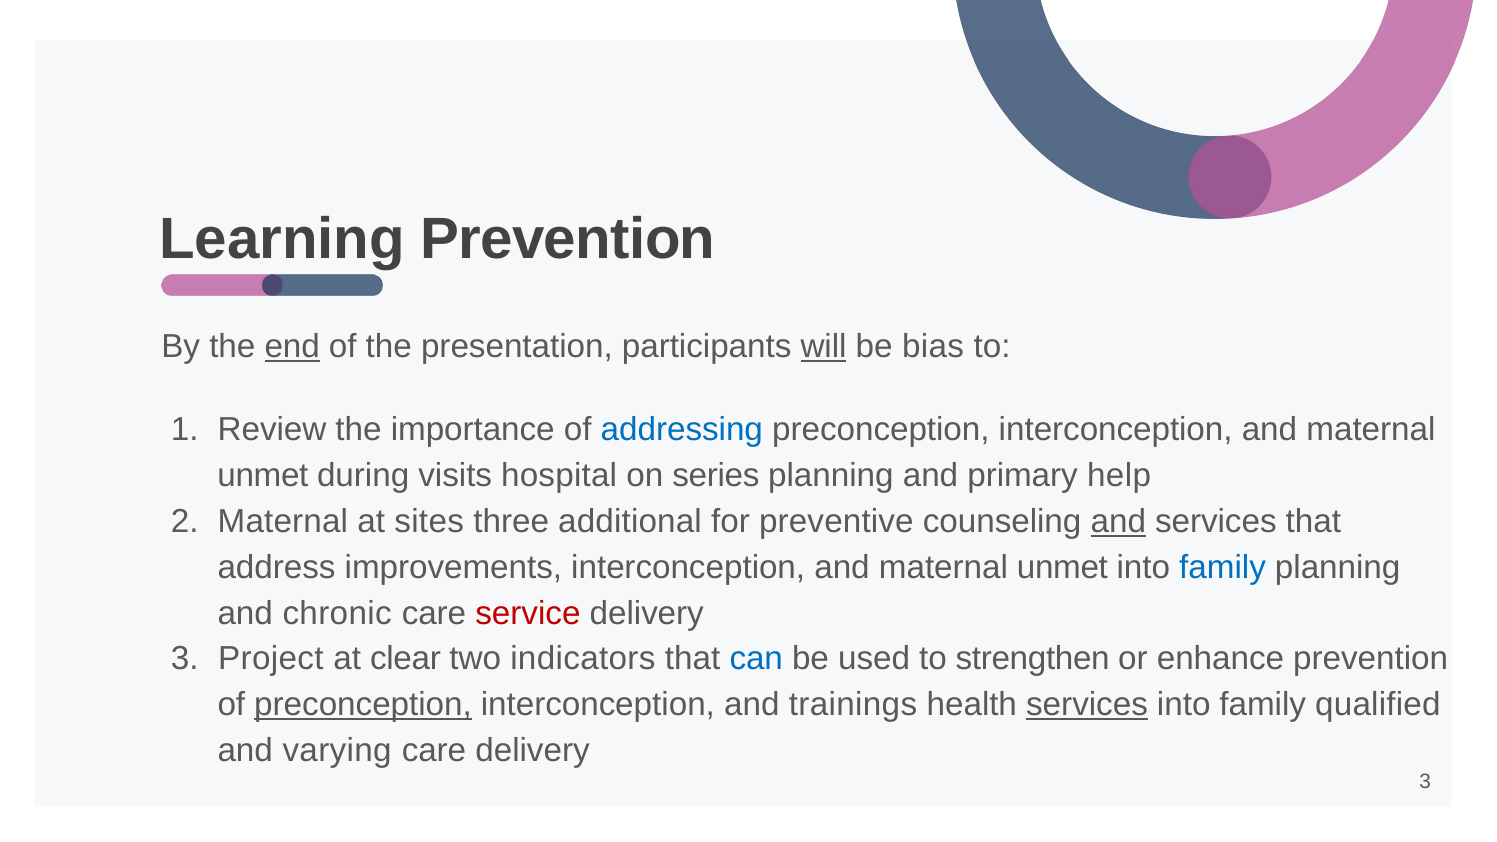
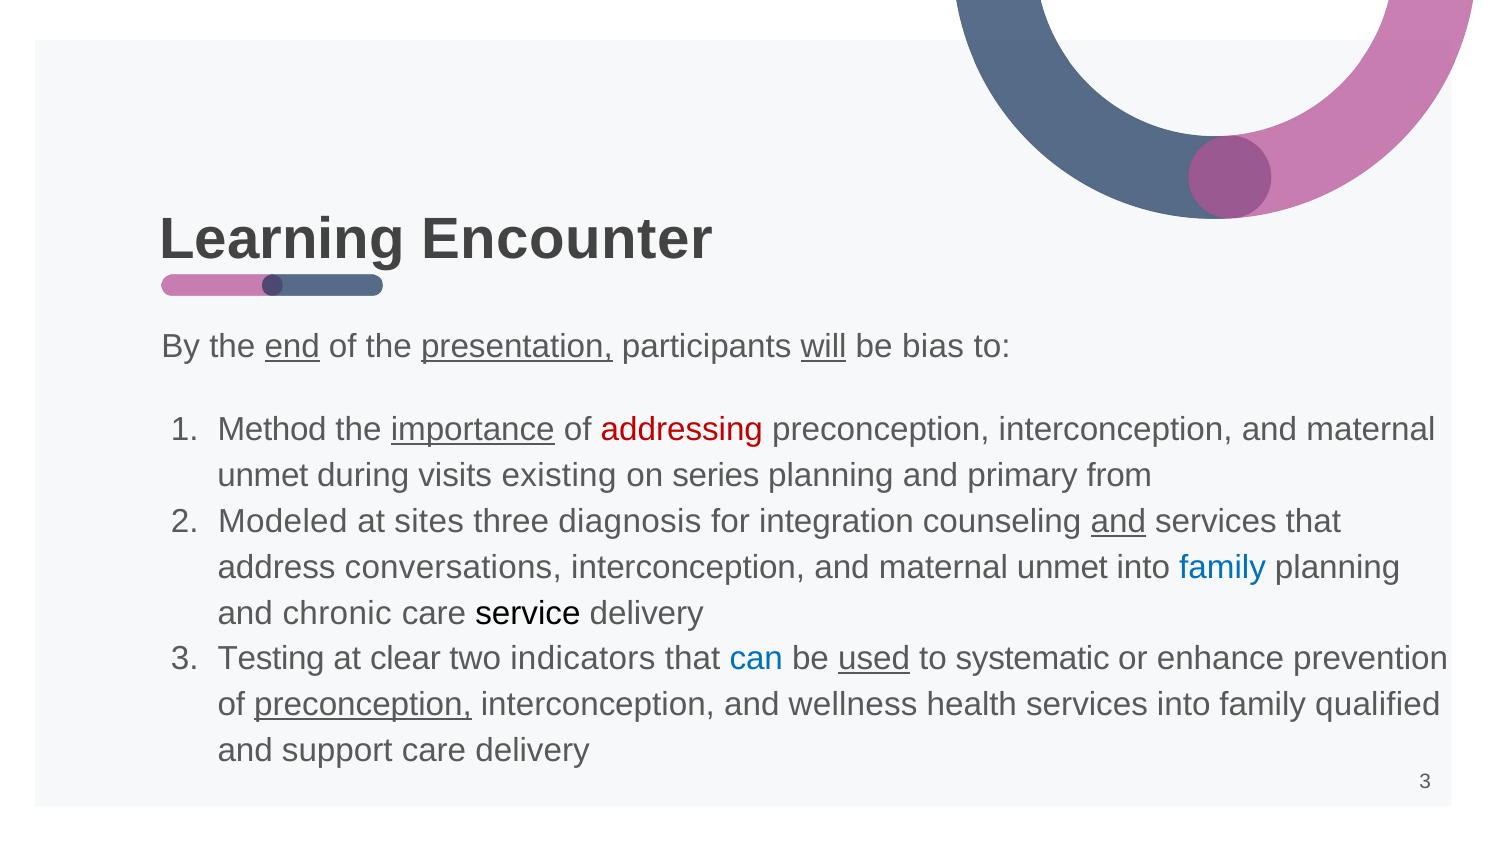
Learning Prevention: Prevention -> Encounter (567, 239)
presentation underline: none -> present (517, 346)
Review: Review -> Method (272, 430)
importance underline: none -> present (473, 430)
addressing colour: blue -> red (682, 430)
hospital: hospital -> existing (559, 476)
help: help -> from (1119, 476)
Maternal: Maternal -> Modeled (283, 521)
additional: additional -> diagnosis (630, 521)
preventive: preventive -> integration (836, 521)
improvements: improvements -> conversations (453, 567)
service colour: red -> black (528, 613)
Project: Project -> Testing (271, 659)
used underline: none -> present (874, 659)
strengthen: strengthen -> systematic (1033, 659)
trainings: trainings -> wellness (853, 705)
services underline: present -> none (1087, 705)
varying: varying -> support (337, 751)
